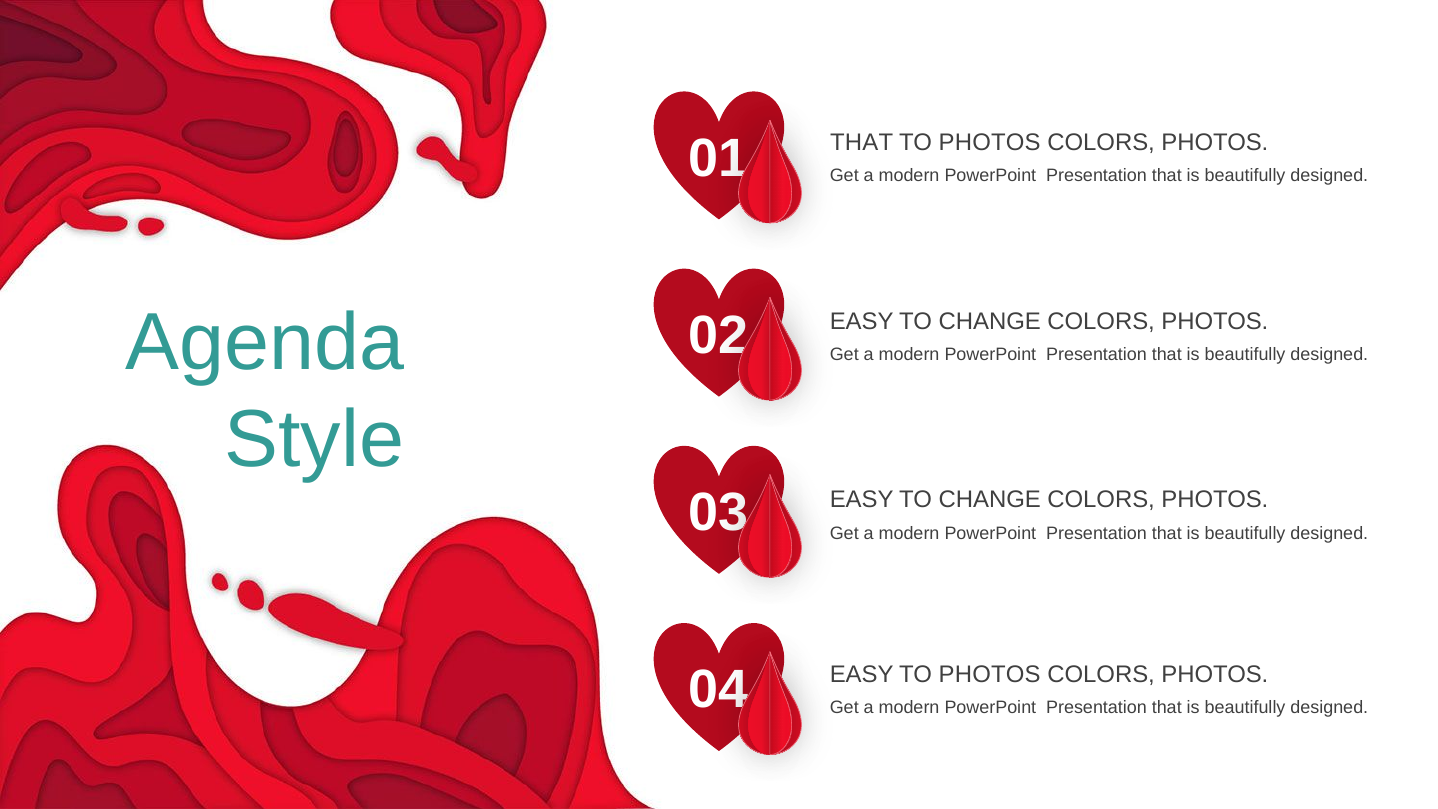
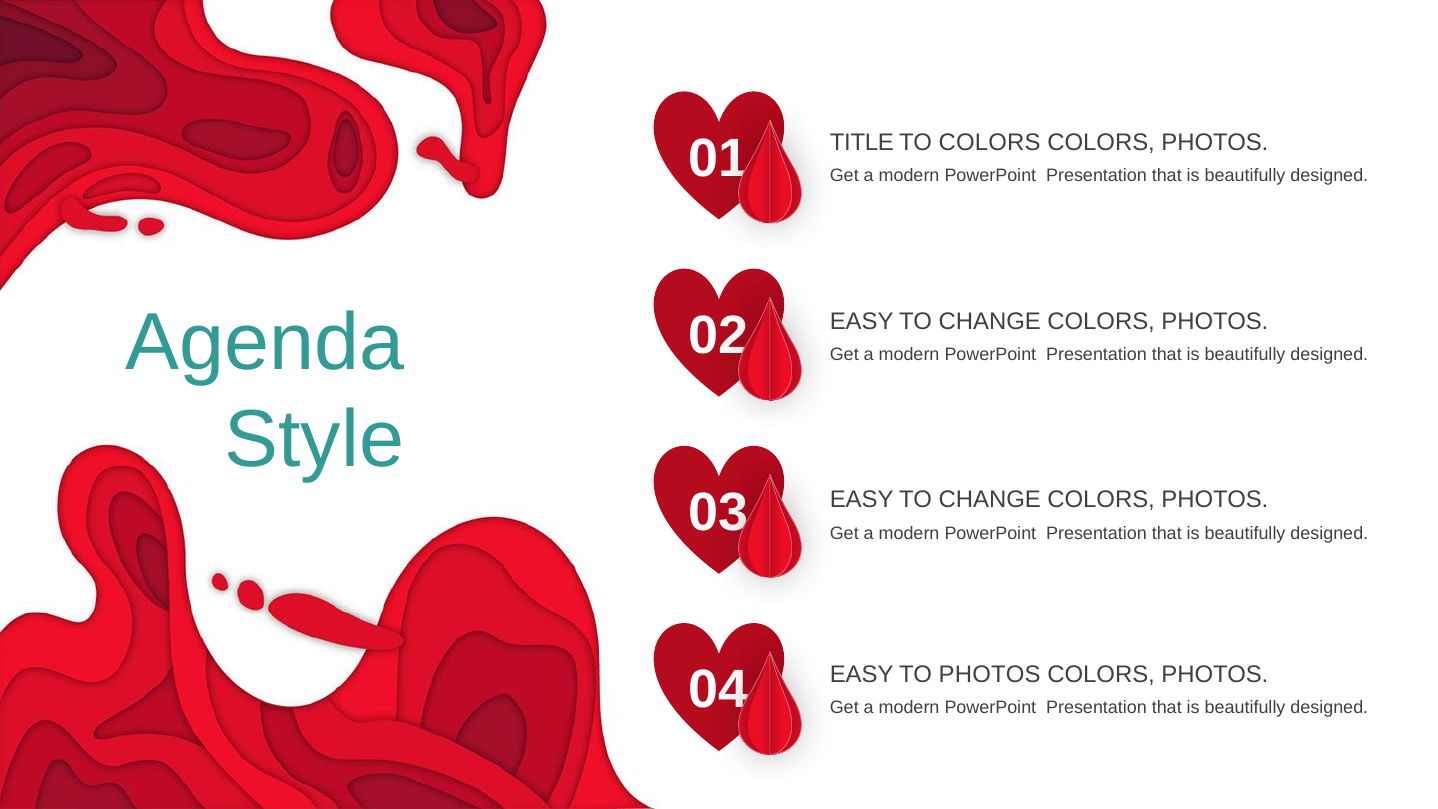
THAT: THAT -> TITLE (862, 143)
PHOTOS: PHOTOS -> COLORS (990, 143)
